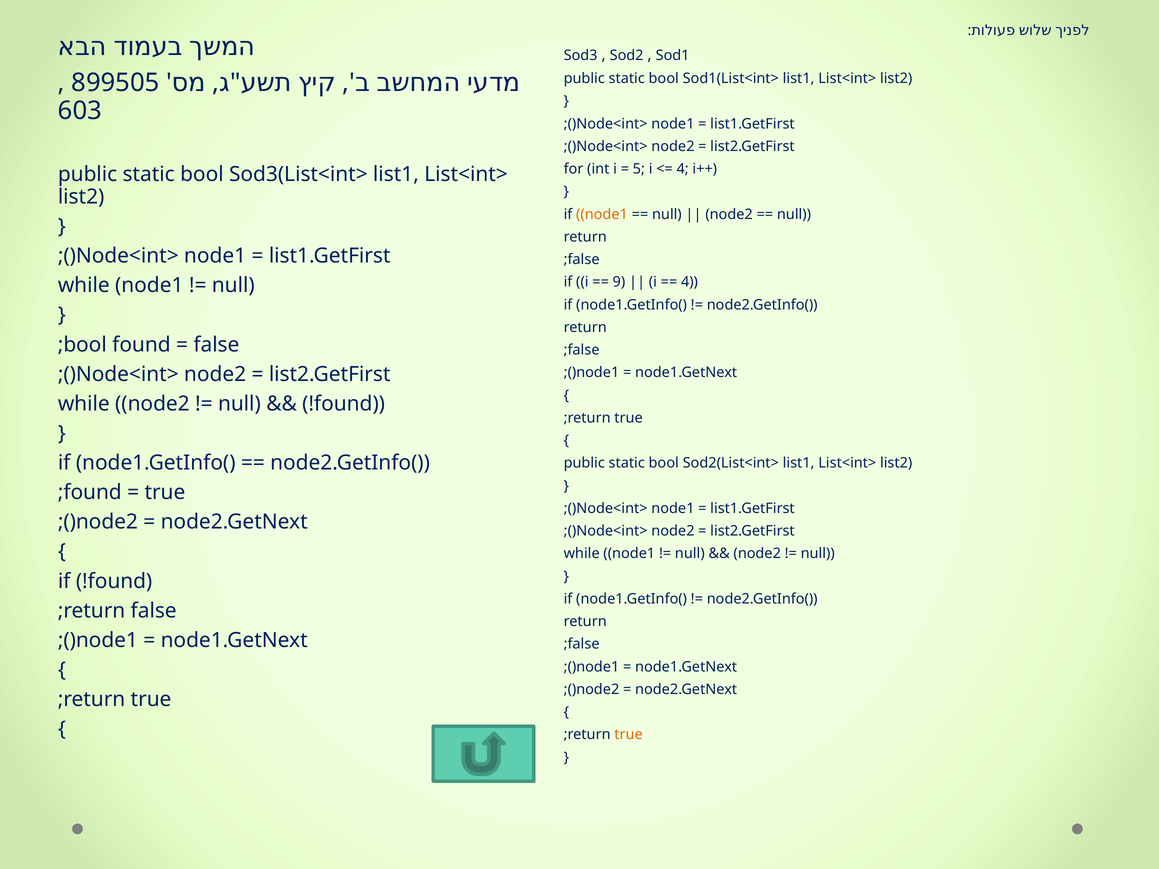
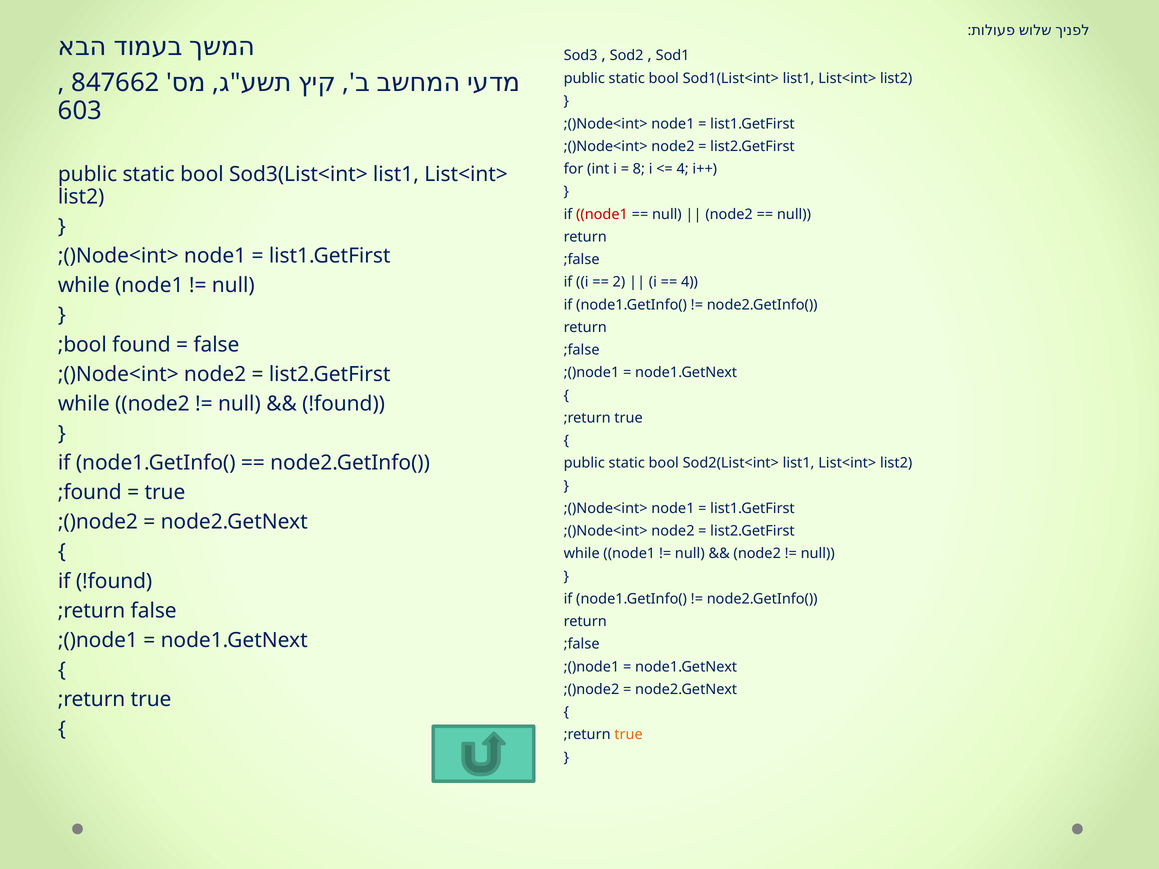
899505: 899505 -> 847662 (115, 83)
5: 5 -> 8 (639, 169)
node1 colour: orange -> red (602, 214)
9: 9 -> 2 (619, 282)
